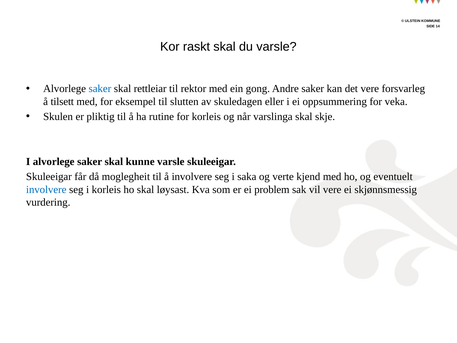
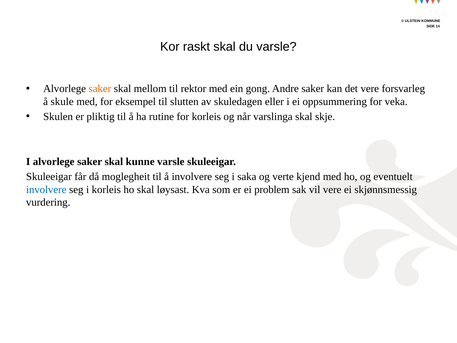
saker colour: blue -> orange (100, 89)
rettleiar: rettleiar -> mellom (150, 89)
tilsett: tilsett -> skule (62, 102)
